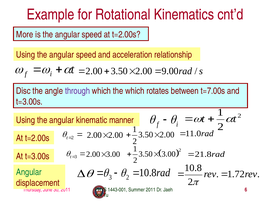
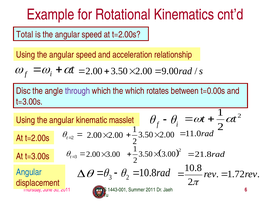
More: More -> Total (25, 34)
t=7.00s: t=7.00s -> t=0.00s (213, 91)
manner: manner -> masslet (122, 120)
Angular colour: green -> blue (29, 172)
